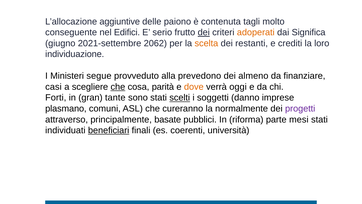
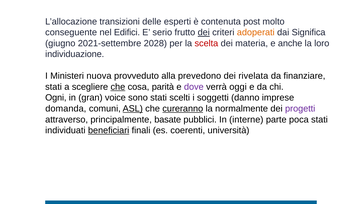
aggiuntive: aggiuntive -> transizioni (120, 22)
paiono: paiono -> esperti (177, 22)
tagli: tagli -> post (252, 22)
2062: 2062 -> 2028 (155, 43)
scelta colour: orange -> red (206, 43)
restanti: restanti -> materia (252, 43)
crediti: crediti -> anche (290, 43)
segue: segue -> nuova (99, 76)
almeno: almeno -> rivelata (253, 76)
casi: casi -> stati (54, 87)
dove colour: orange -> purple (194, 87)
Forti: Forti -> Ogni (56, 98)
tante: tante -> voice (115, 98)
scelti underline: present -> none (180, 98)
plasmano: plasmano -> domanda (66, 108)
ASL underline: none -> present (133, 108)
cureranno underline: none -> present (183, 108)
riforma: riforma -> interne (246, 119)
mesi: mesi -> poca (299, 119)
